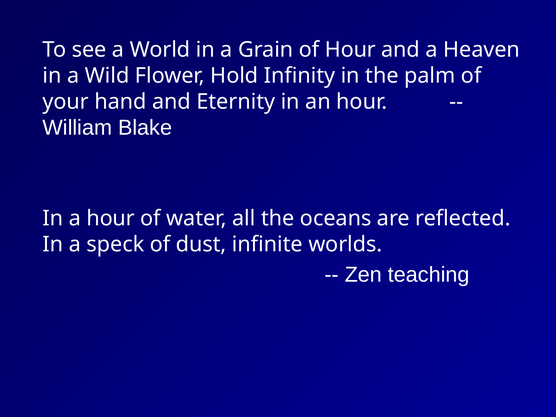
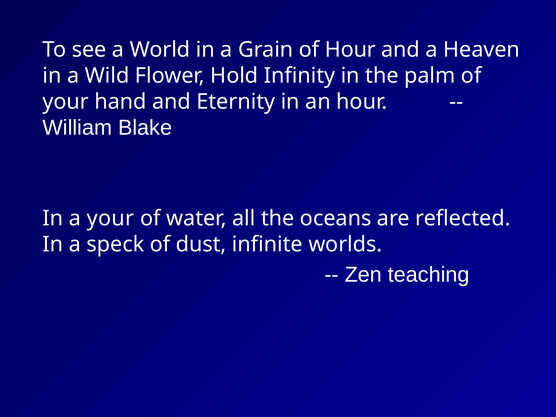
a hour: hour -> your (110, 218)
